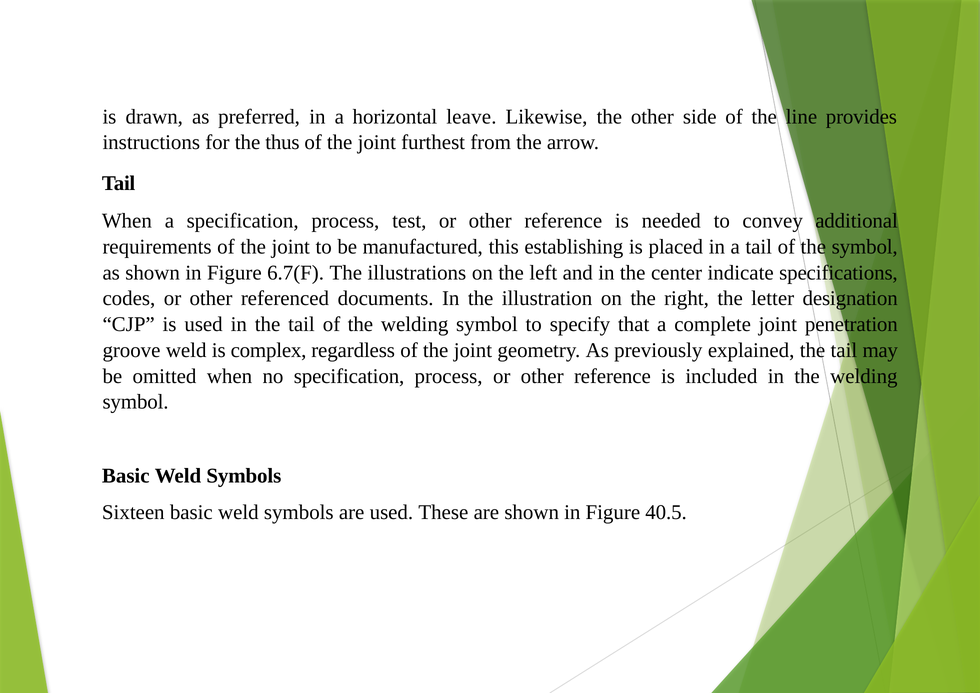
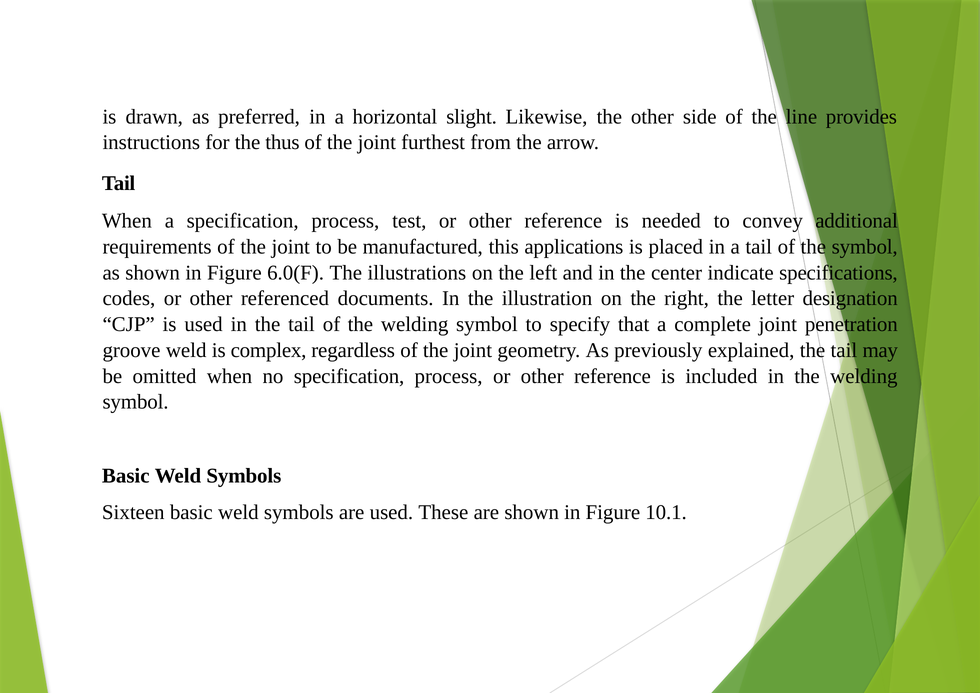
leave: leave -> slight (472, 117)
establishing: establishing -> applications (574, 247)
6.7(F: 6.7(F -> 6.0(F (296, 273)
40.5: 40.5 -> 10.1 (666, 512)
